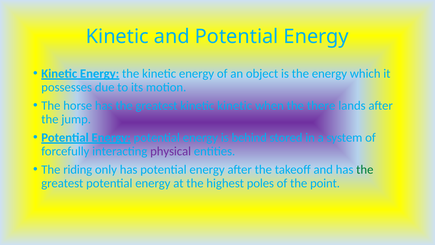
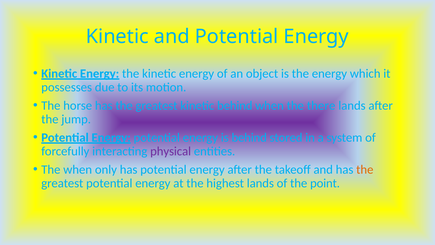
kinetic kinetic: kinetic -> behind (235, 105)
The riding: riding -> when (78, 169)
the colour: green -> orange (365, 169)
highest poles: poles -> lands (260, 183)
